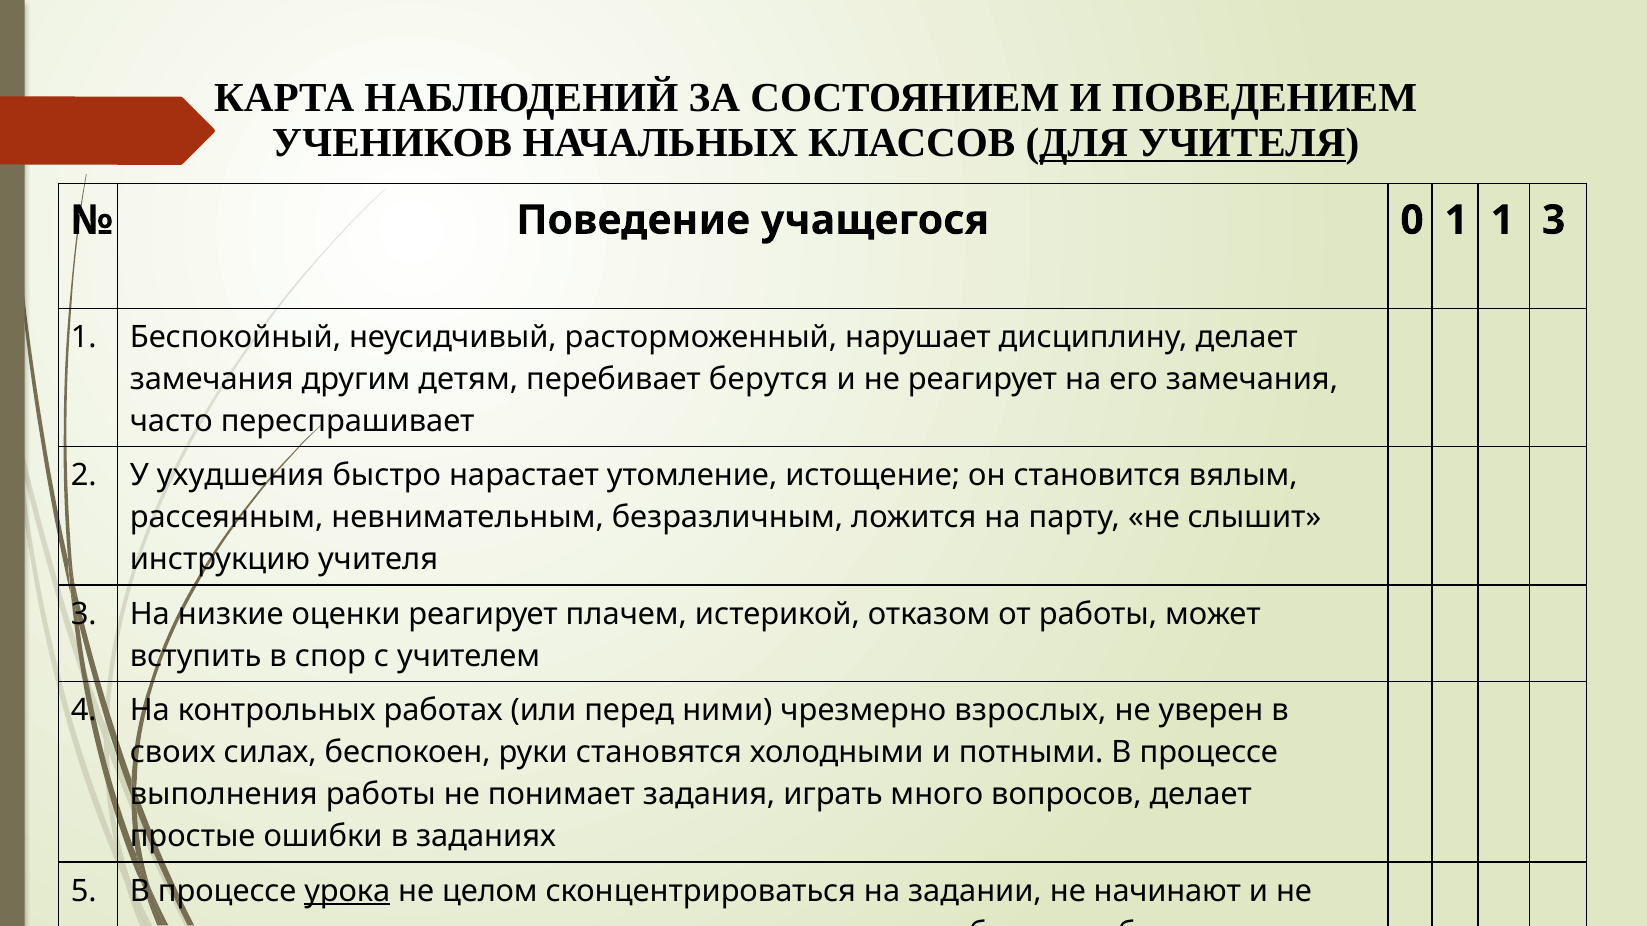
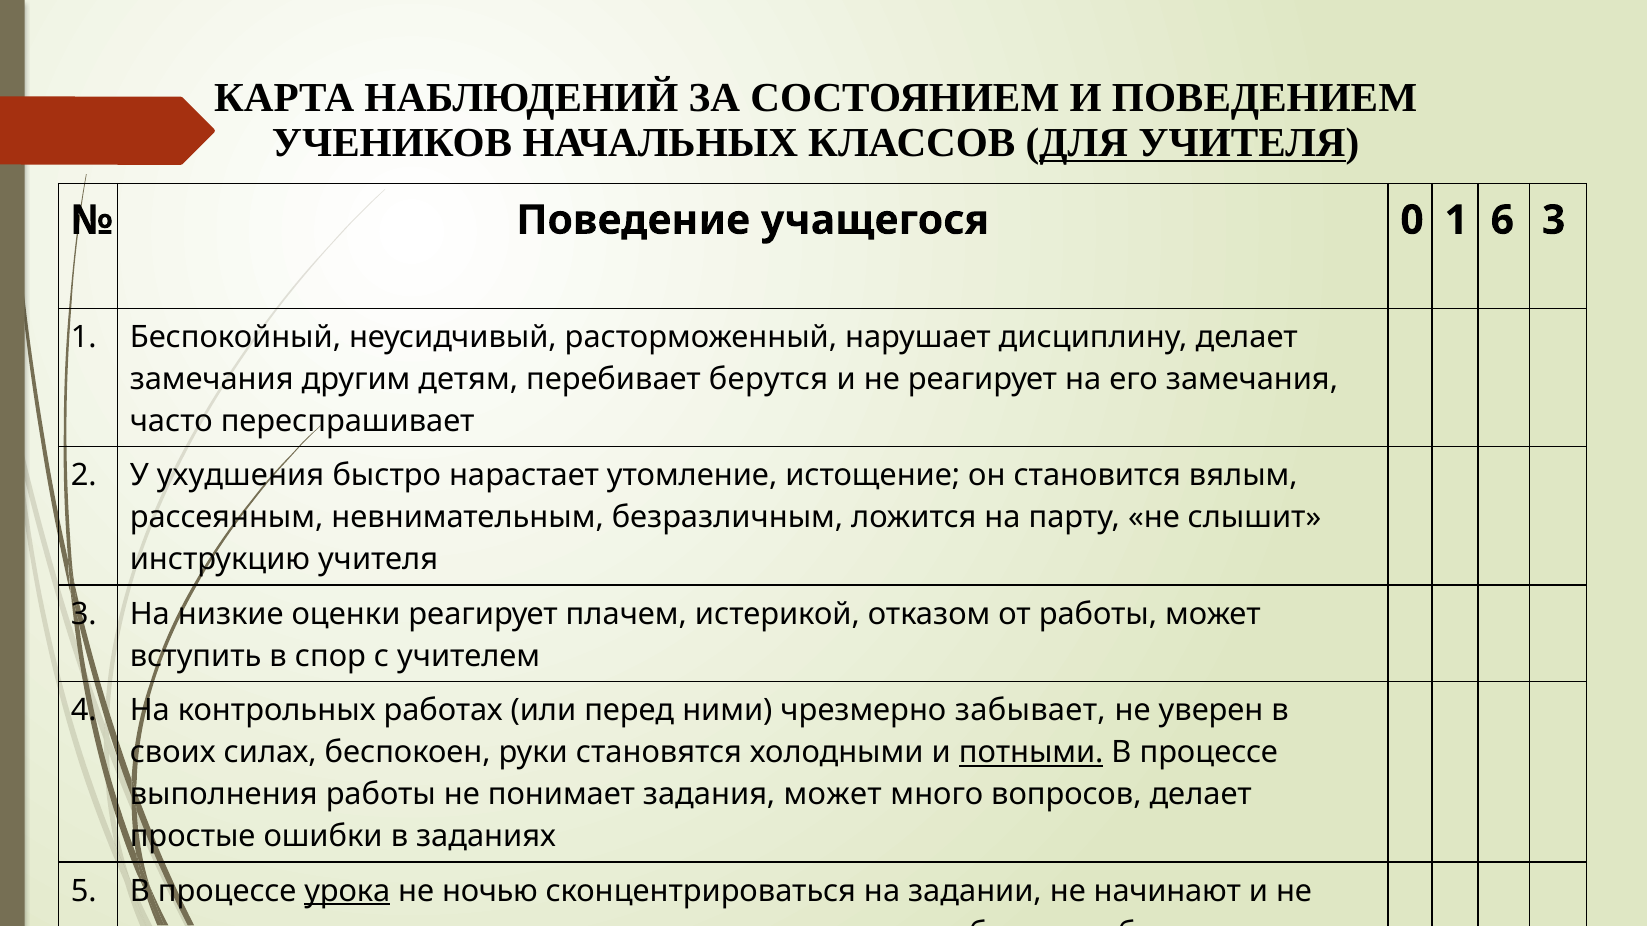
1 1: 1 -> 6 (1502, 220)
чрезмерно взрослых: взрослых -> забывает (1030, 711)
потными underline: none -> present (1031, 753)
задания играть: играть -> может (833, 795)
целом: целом -> ночью (490, 891)
